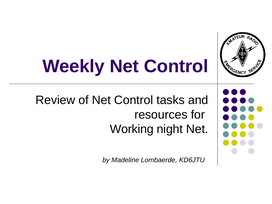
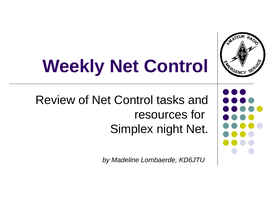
Working: Working -> Simplex (132, 129)
